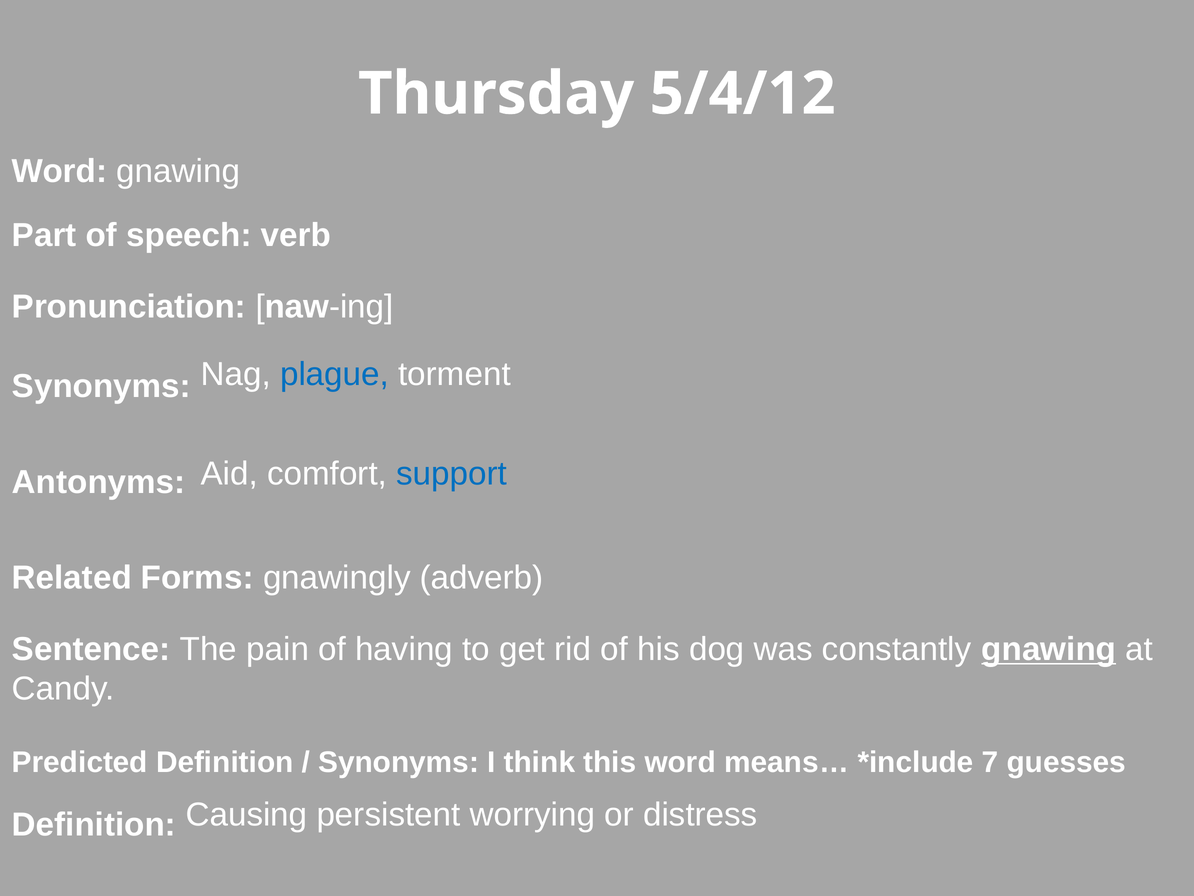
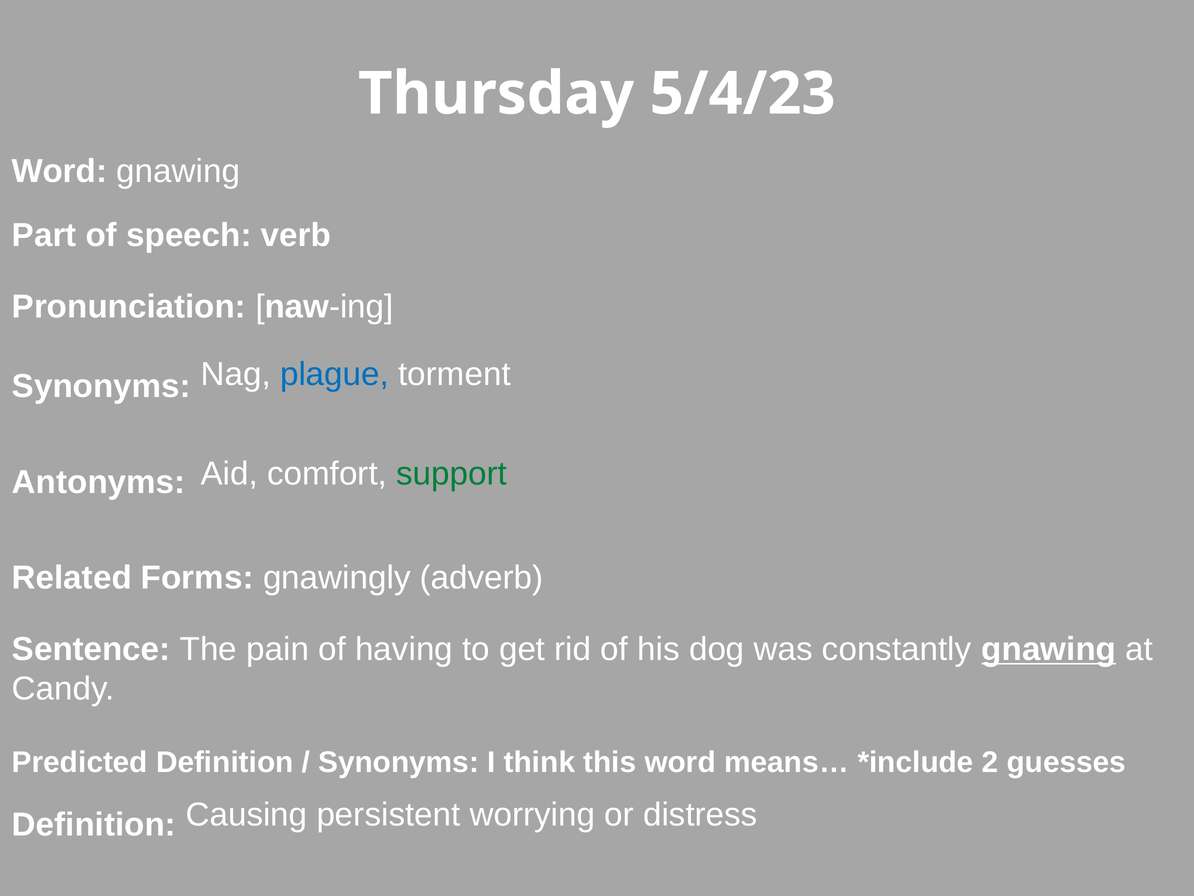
5/4/12: 5/4/12 -> 5/4/23 (743, 94)
support colour: blue -> green (452, 473)
7: 7 -> 2 (990, 762)
